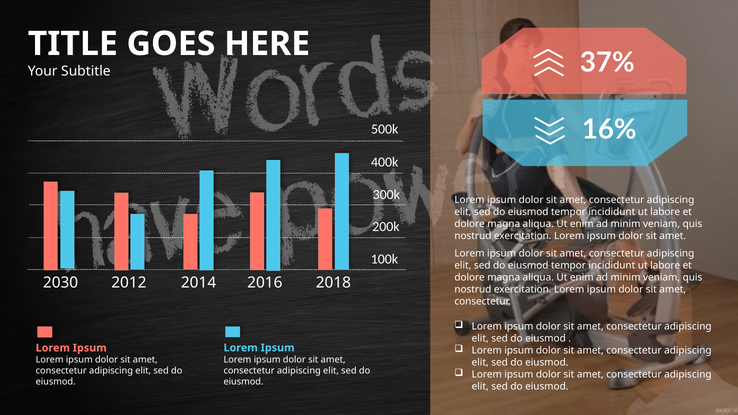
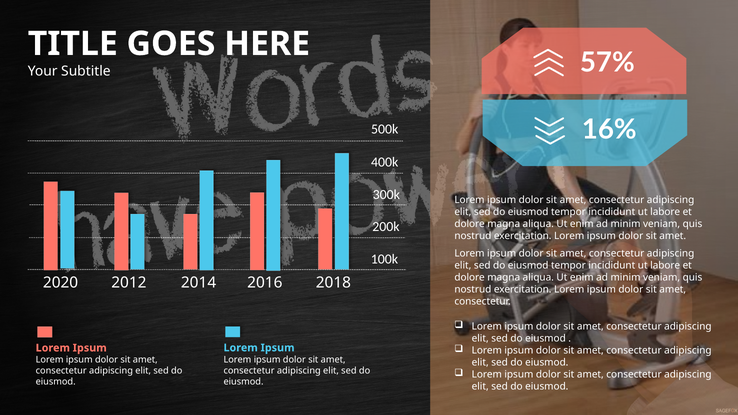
37%: 37% -> 57% (607, 63)
2030: 2030 -> 2020 (61, 283)
